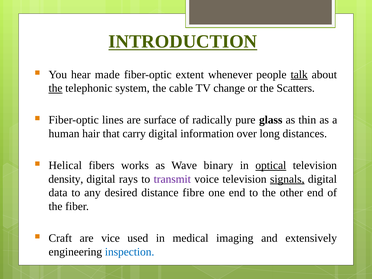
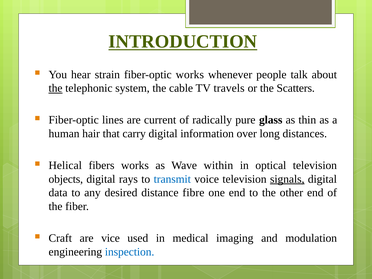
made: made -> strain (107, 75)
fiber-optic extent: extent -> works (190, 75)
talk underline: present -> none (299, 75)
change: change -> travels (229, 88)
surface: surface -> current (160, 120)
binary: binary -> within (218, 165)
optical underline: present -> none (271, 165)
density: density -> objects (66, 179)
transmit colour: purple -> blue (172, 179)
extensively: extensively -> modulation (311, 238)
